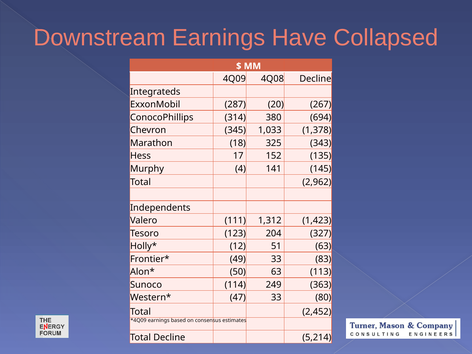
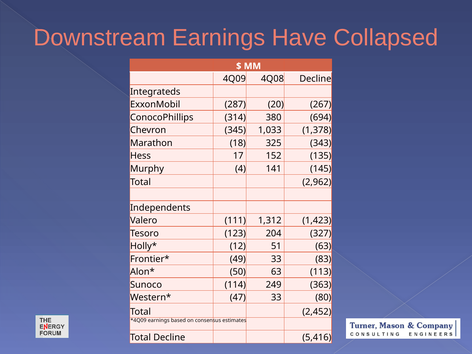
5,214: 5,214 -> 5,416 (317, 337)
